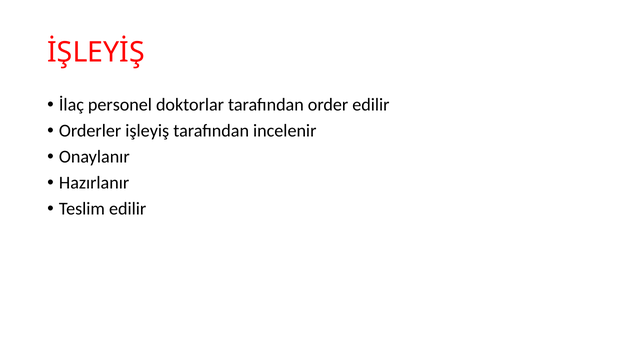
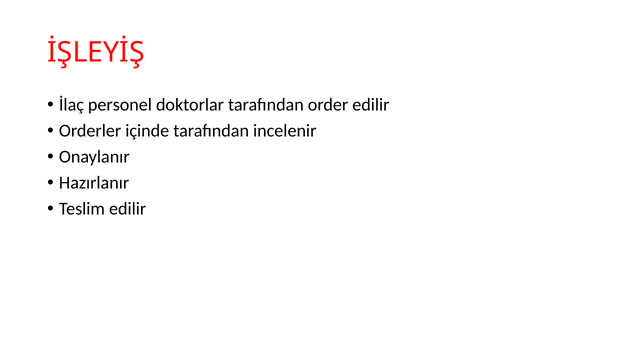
işleyiş: işleyiş -> içinde (147, 131)
